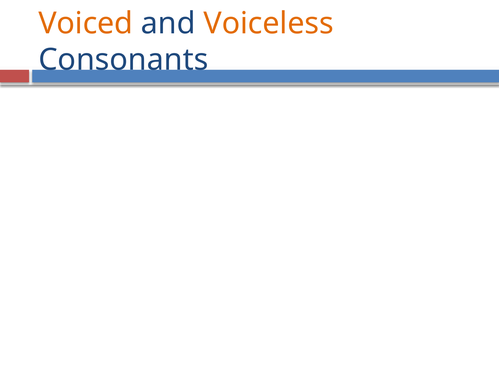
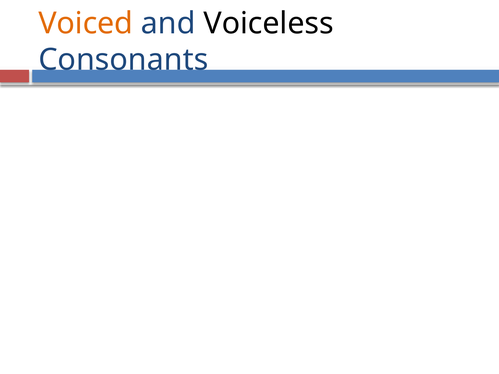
Voiceless colour: orange -> black (269, 23)
